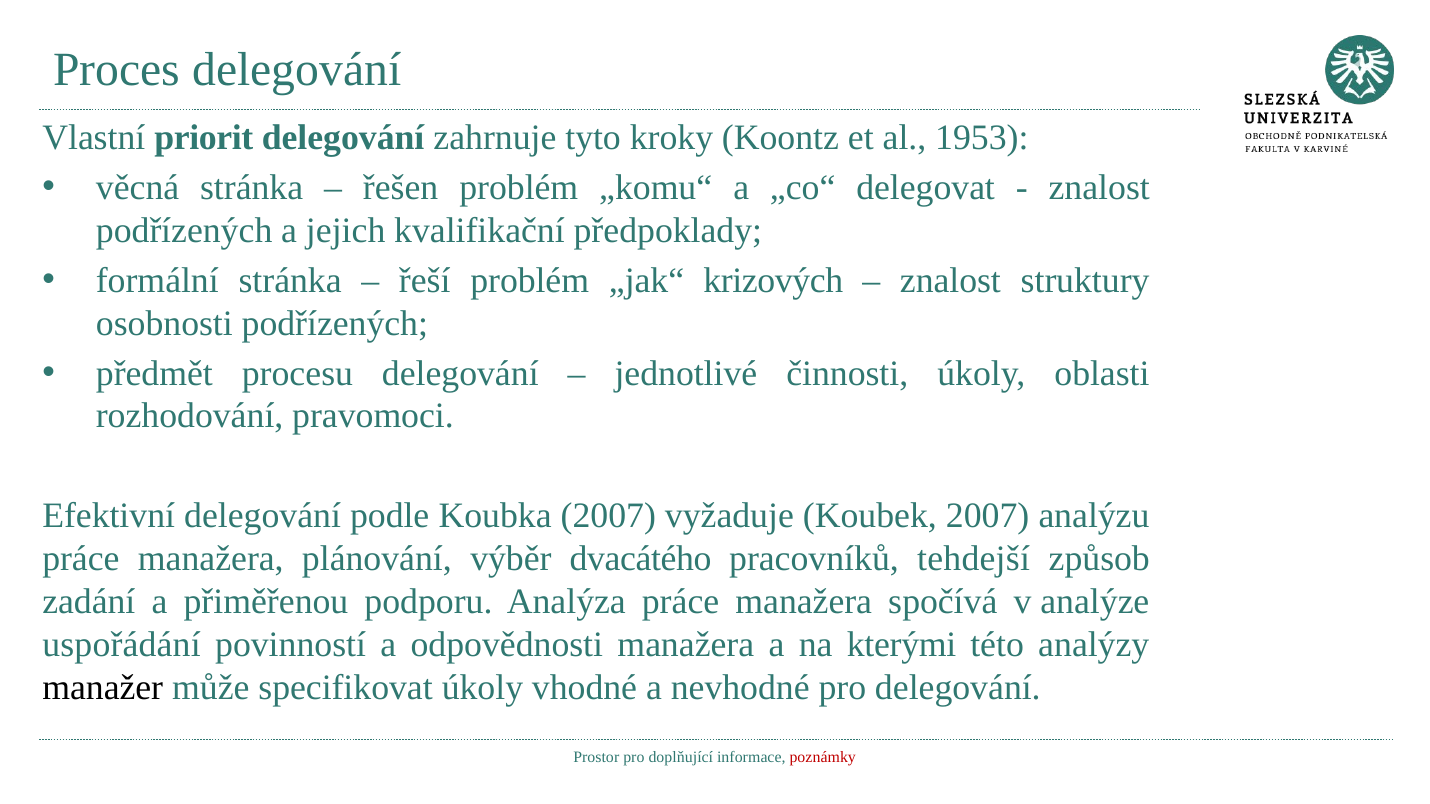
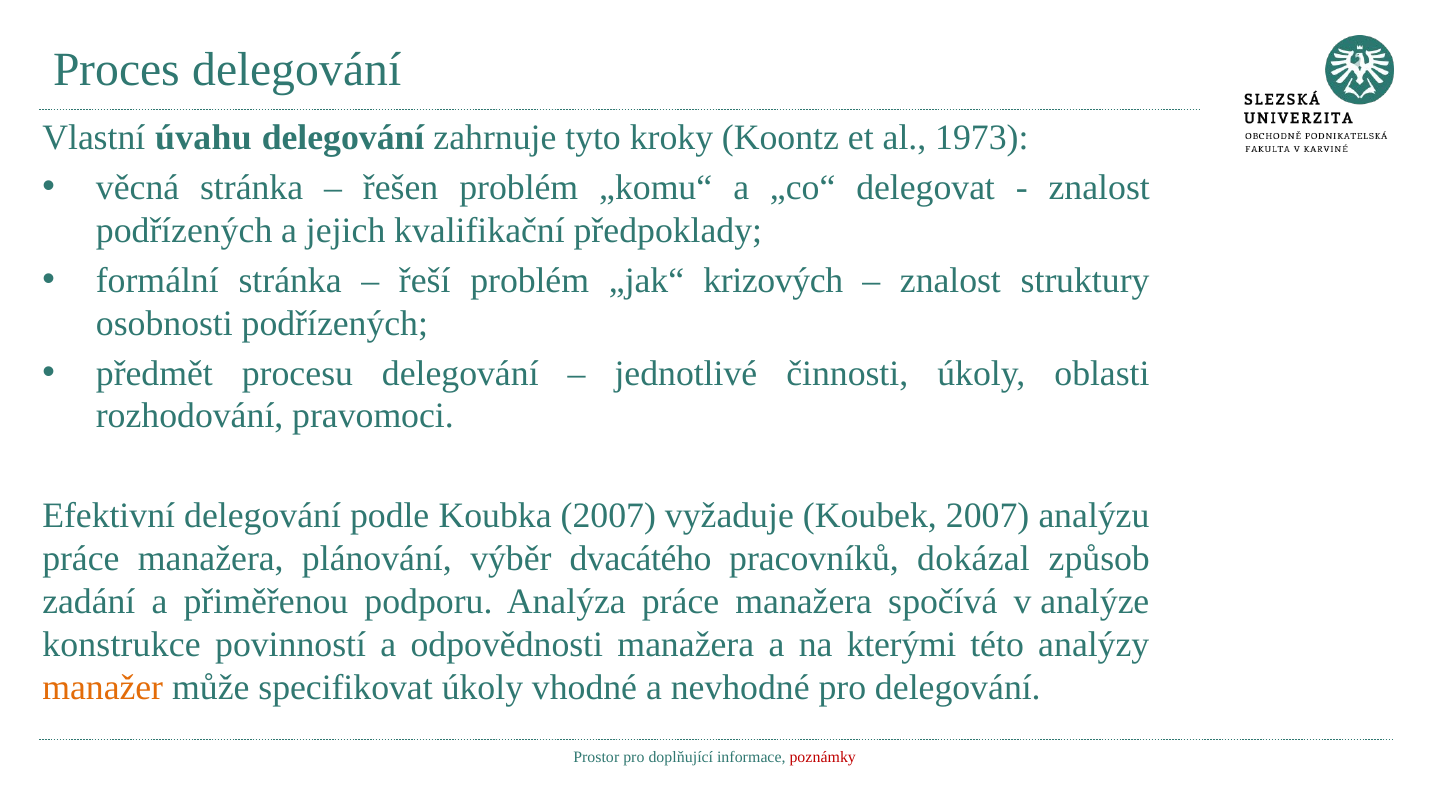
priorit: priorit -> úvahu (203, 138)
1953: 1953 -> 1973 (982, 138)
tehdejší: tehdejší -> dokázal (974, 559)
uspořádání: uspořádání -> konstrukce (122, 645)
manažer colour: black -> orange (103, 688)
